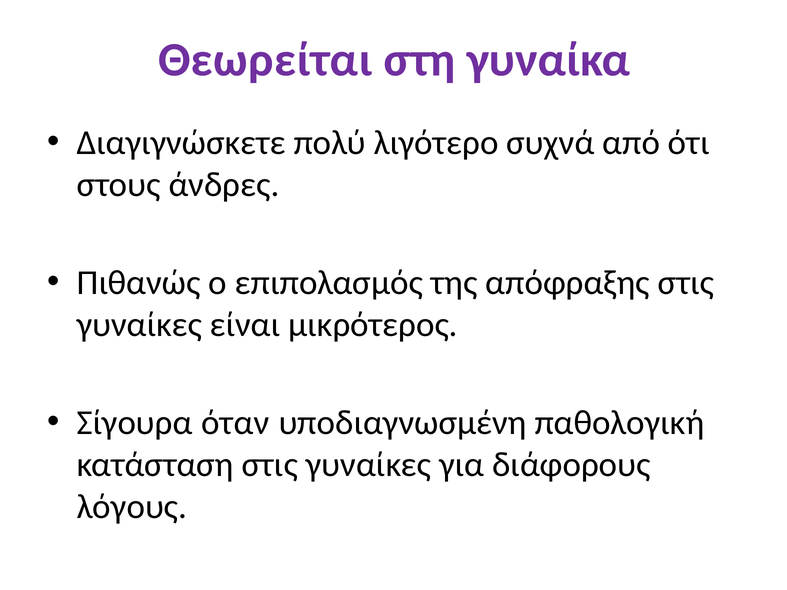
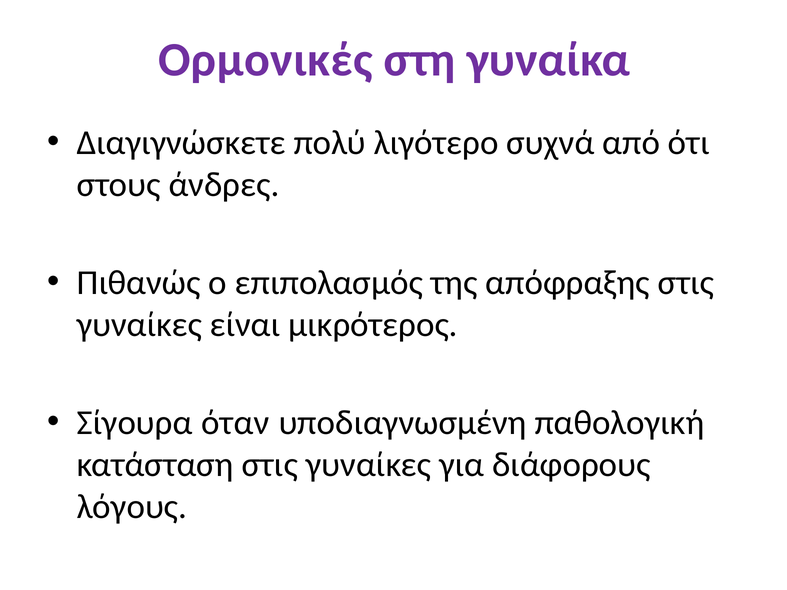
Θεωρείται: Θεωρείται -> Ορμονικές (265, 60)
